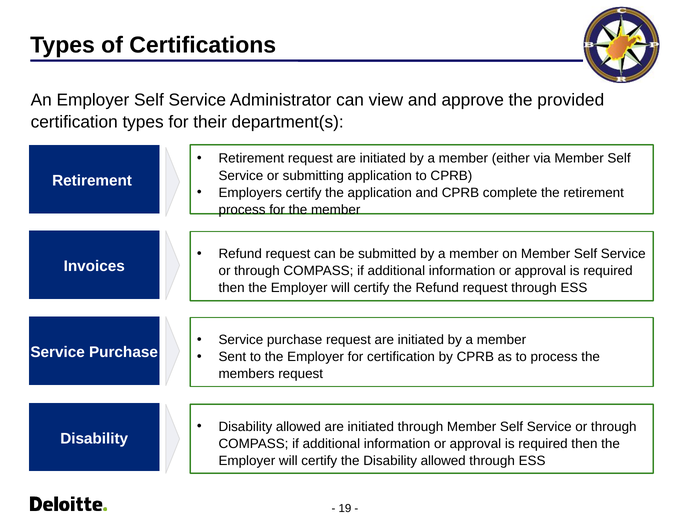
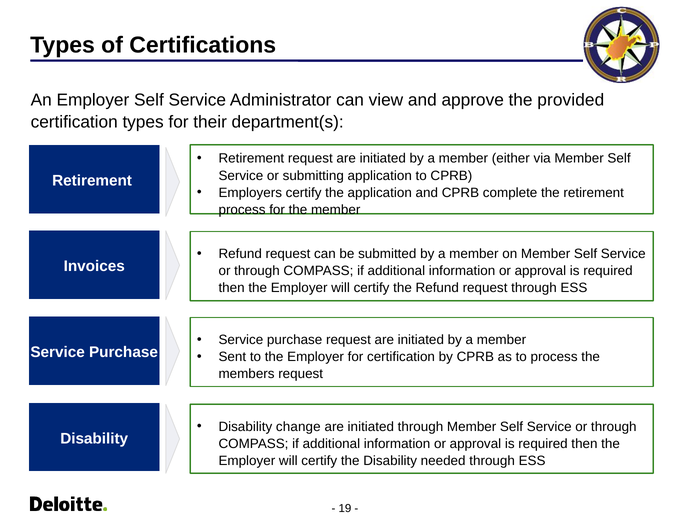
allowed: allowed -> change (298, 426)
the Disability allowed: allowed -> needed (443, 460)
